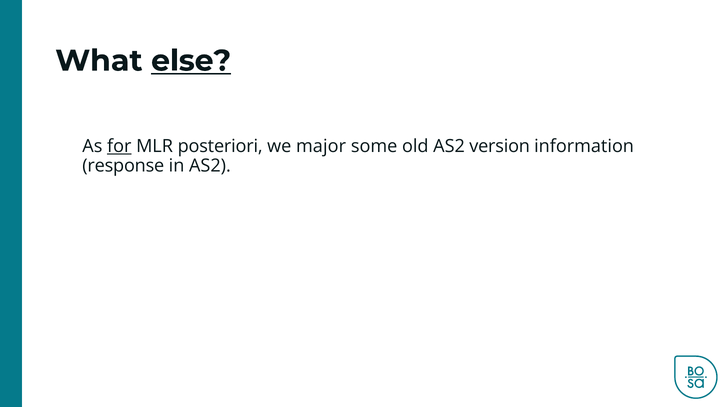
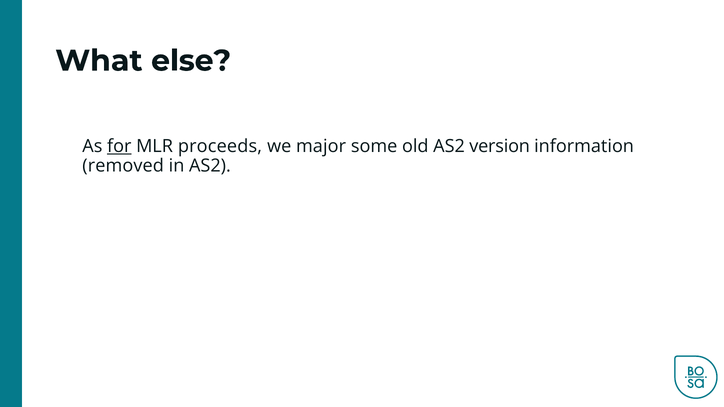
else underline: present -> none (191, 61)
posteriori: posteriori -> proceeds (220, 146)
response: response -> removed (123, 166)
